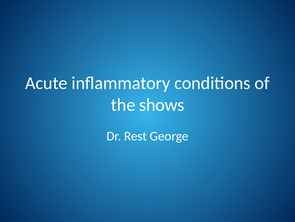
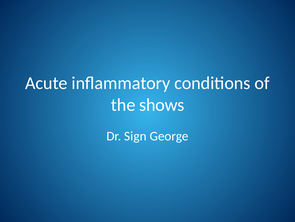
Rest: Rest -> Sign (135, 136)
